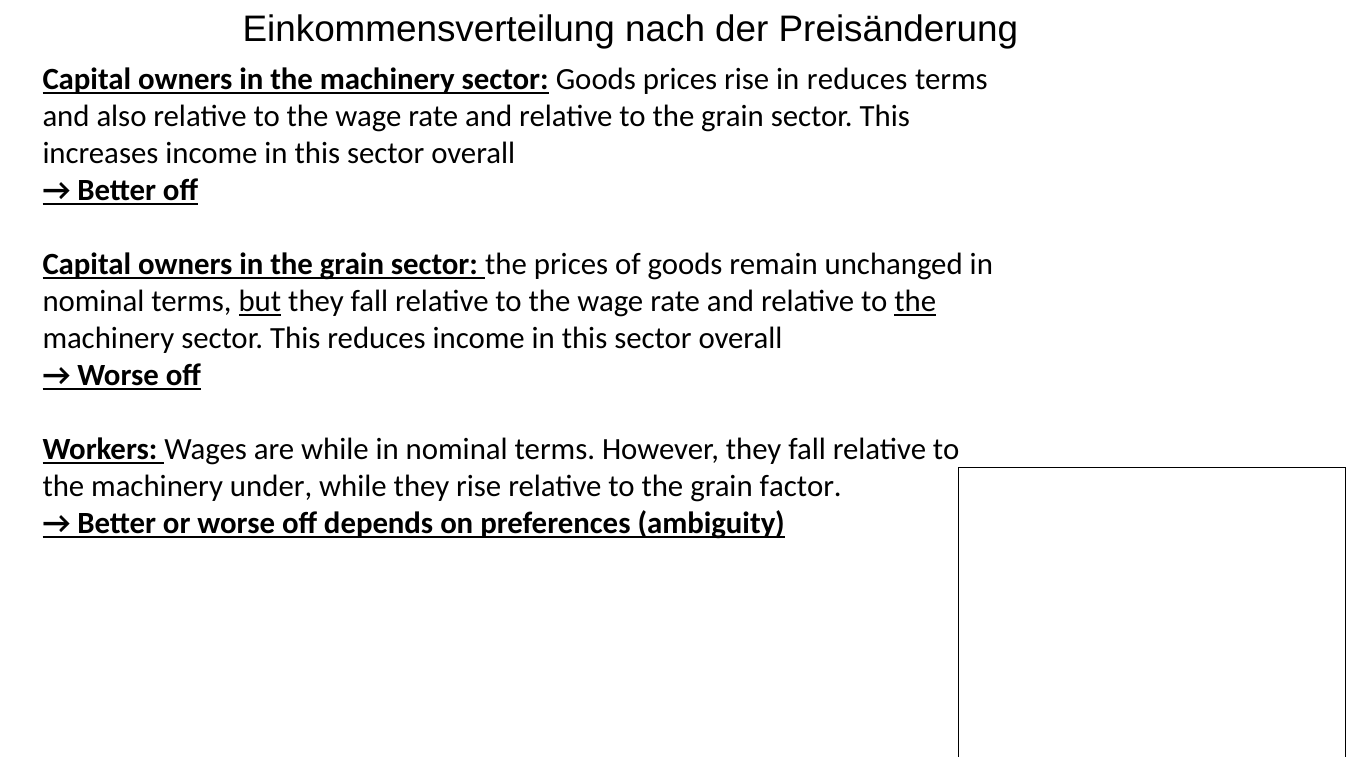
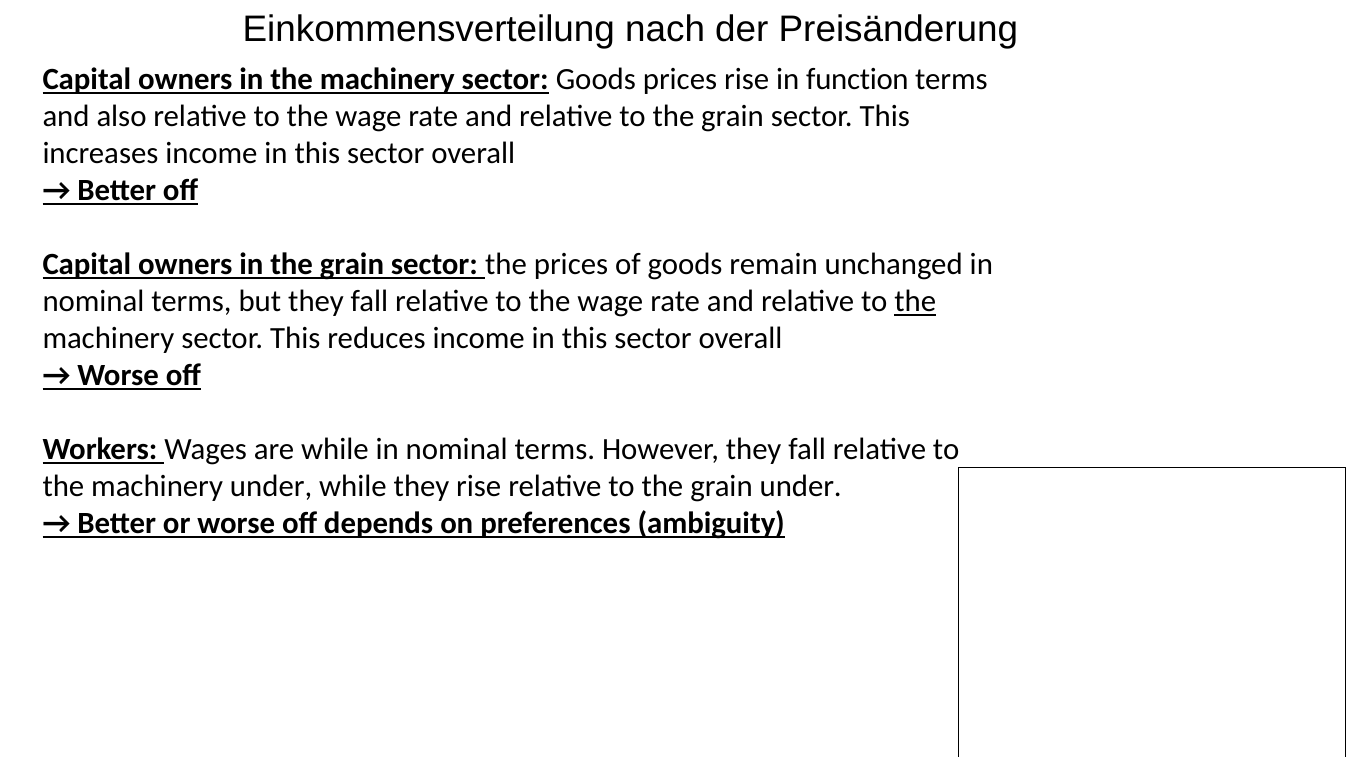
in reduces: reduces -> function (857, 80)
but underline: present -> none (260, 302)
grain factor: factor -> under (801, 487)
